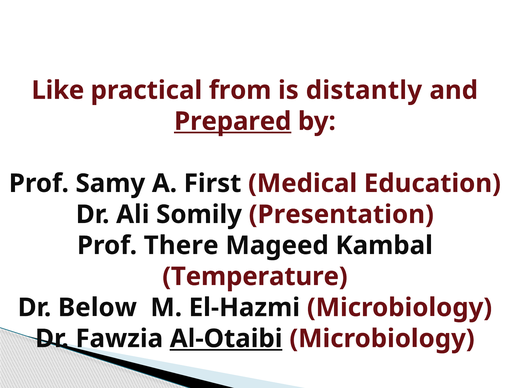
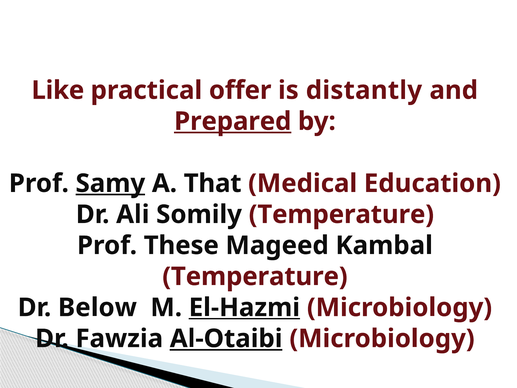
from: from -> offer (240, 90)
Samy underline: none -> present (110, 183)
First: First -> That (213, 183)
Somily Presentation: Presentation -> Temperature (341, 214)
There: There -> These (181, 245)
El-Hazmi underline: none -> present (244, 307)
